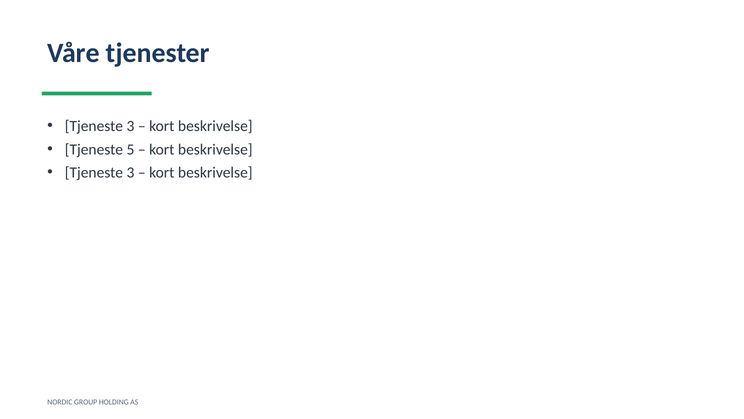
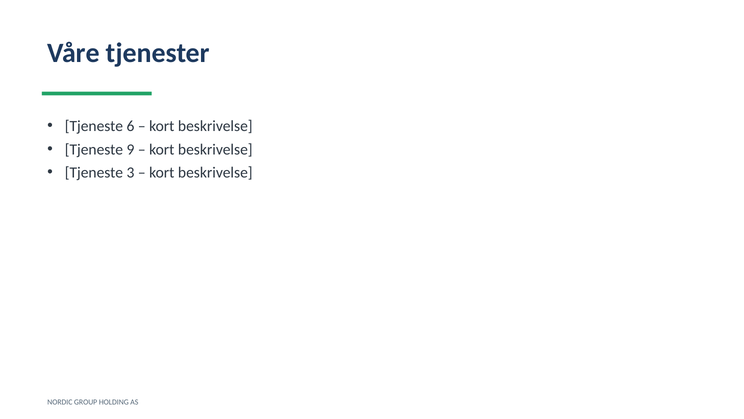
3: 3 -> 6 (130, 126)
5: 5 -> 9 (130, 149)
